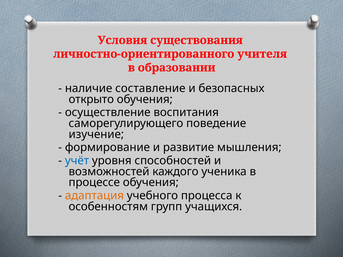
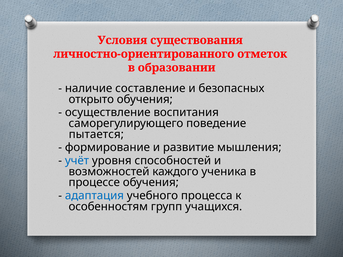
учителя: учителя -> отметок (262, 54)
изучение: изучение -> пытается (96, 134)
адаптация colour: orange -> blue (94, 196)
